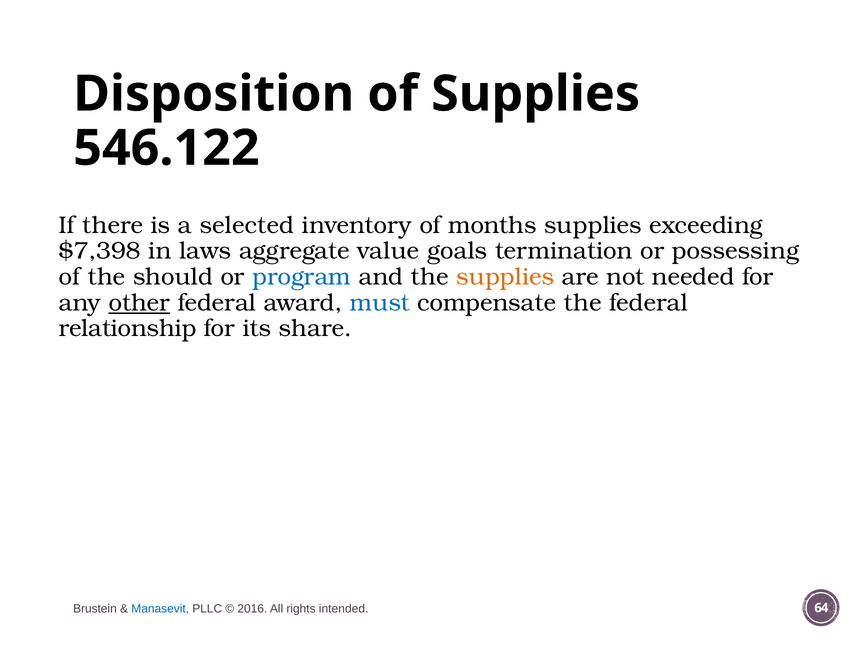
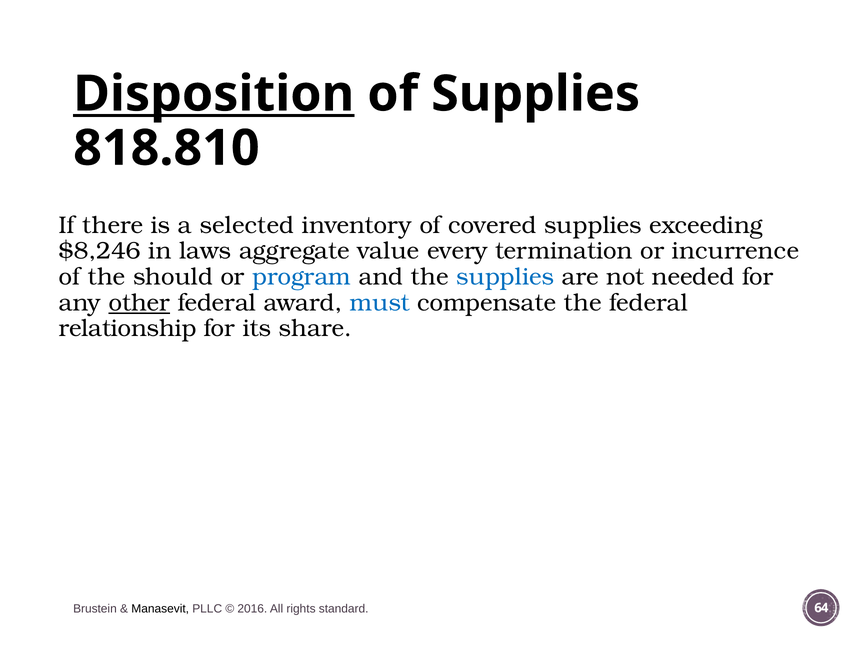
Disposition underline: none -> present (214, 94)
546.122: 546.122 -> 818.810 (166, 148)
months: months -> covered (492, 225)
$7,398: $7,398 -> $8,246 (100, 251)
goals: goals -> every (457, 251)
possessing: possessing -> incurrence (735, 251)
supplies colour: orange -> blue (505, 277)
Manasevit colour: blue -> black (160, 609)
intended: intended -> standard (344, 609)
